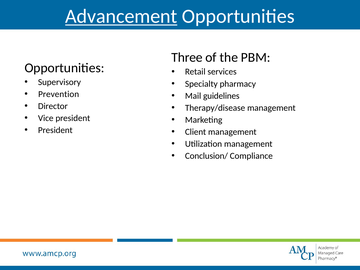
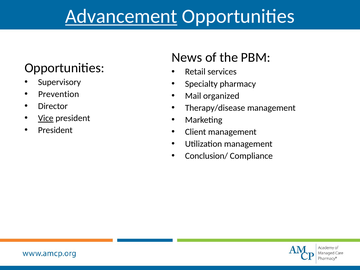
Three: Three -> News (187, 57)
guidelines: guidelines -> organized (221, 96)
Vice underline: none -> present (46, 118)
